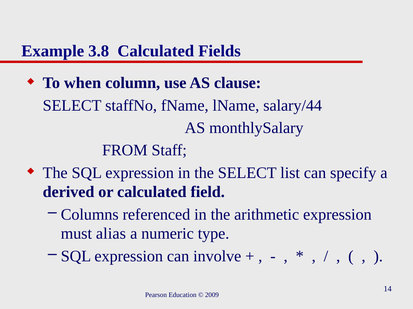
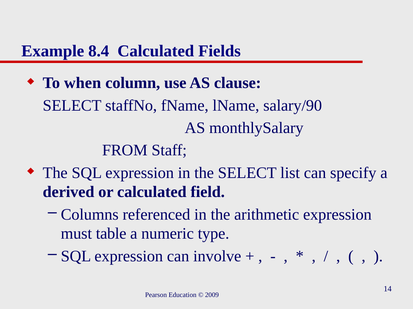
3.8: 3.8 -> 8.4 (99, 51)
salary/44: salary/44 -> salary/90 (293, 106)
alias: alias -> table (111, 234)
